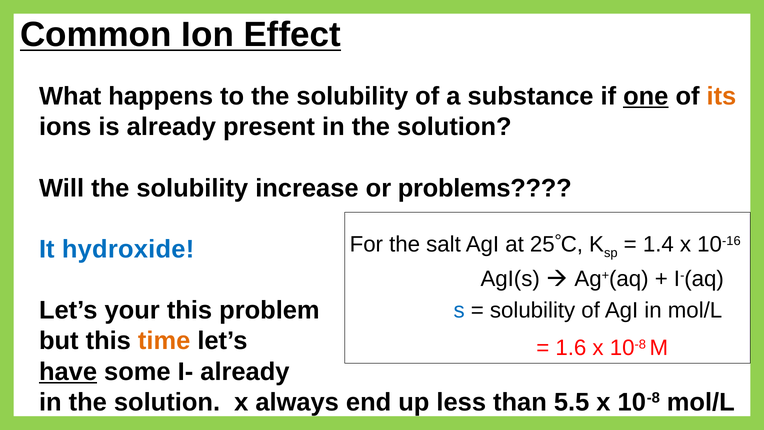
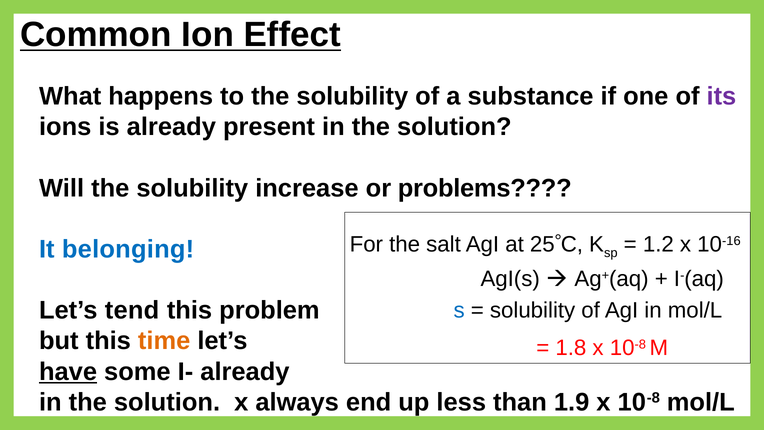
one underline: present -> none (646, 96)
its colour: orange -> purple (721, 96)
1.4: 1.4 -> 1.2 (658, 244)
hydroxide: hydroxide -> belonging (128, 249)
your: your -> tend (132, 310)
1.6: 1.6 -> 1.8 (571, 348)
5.5: 5.5 -> 1.9 (572, 402)
